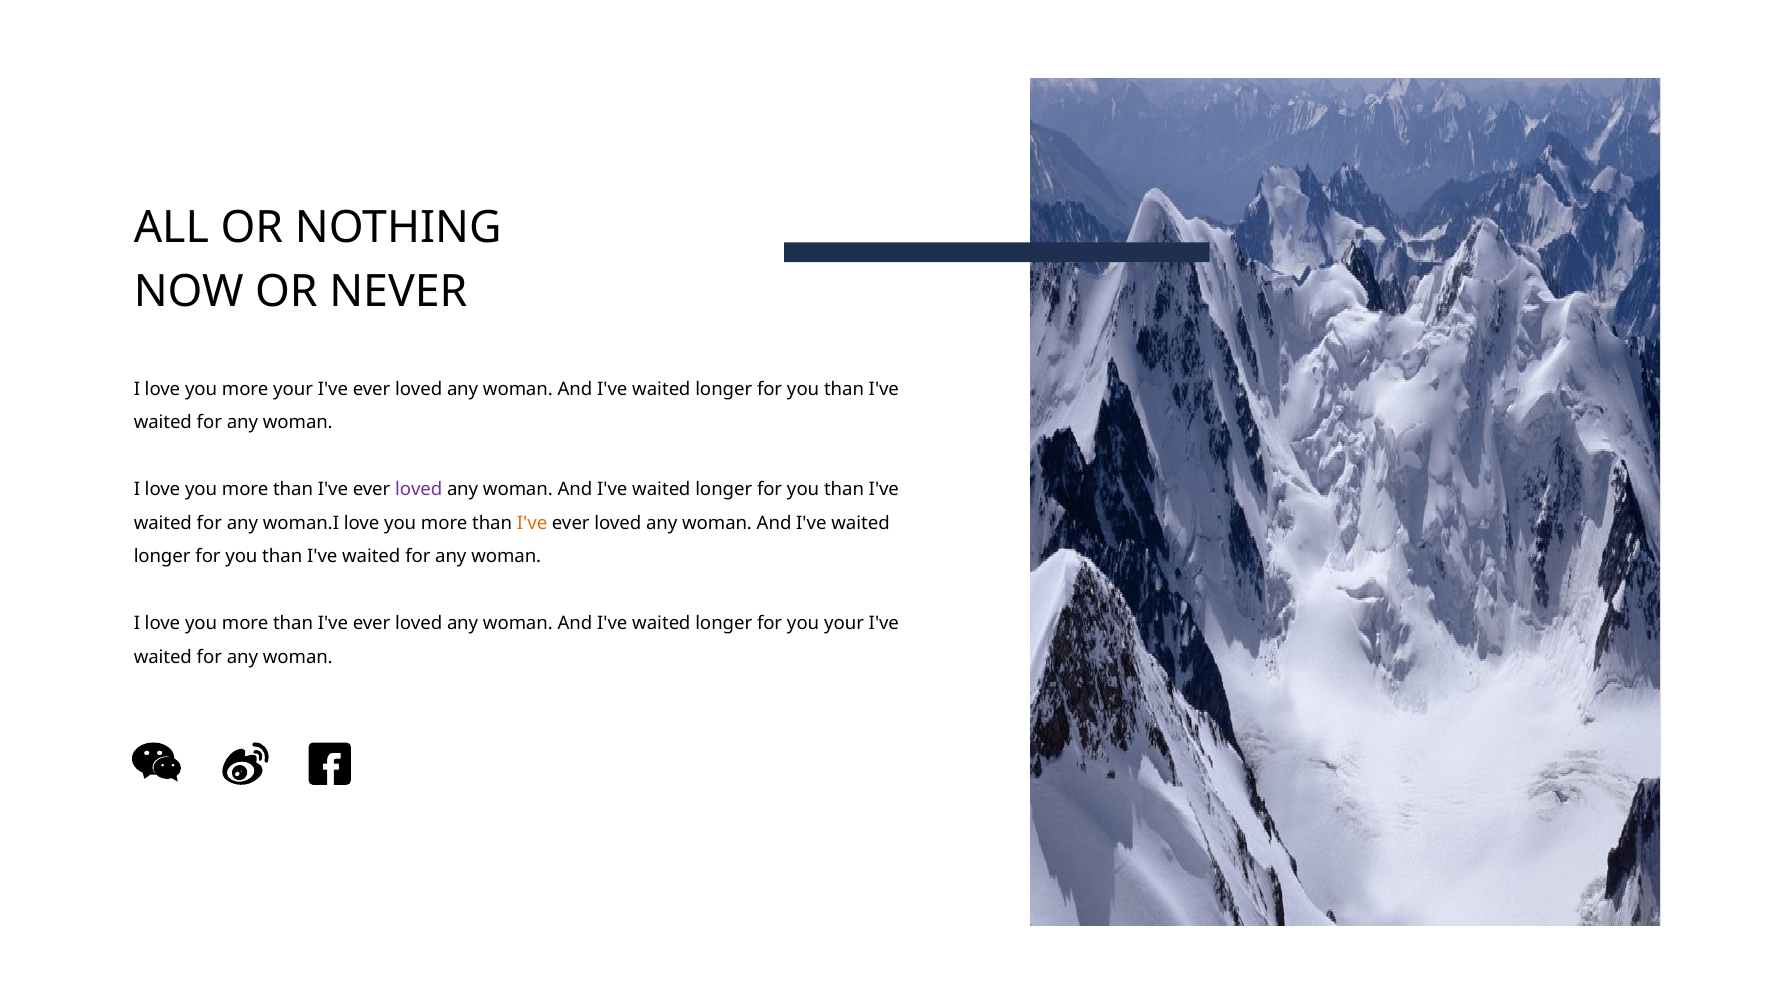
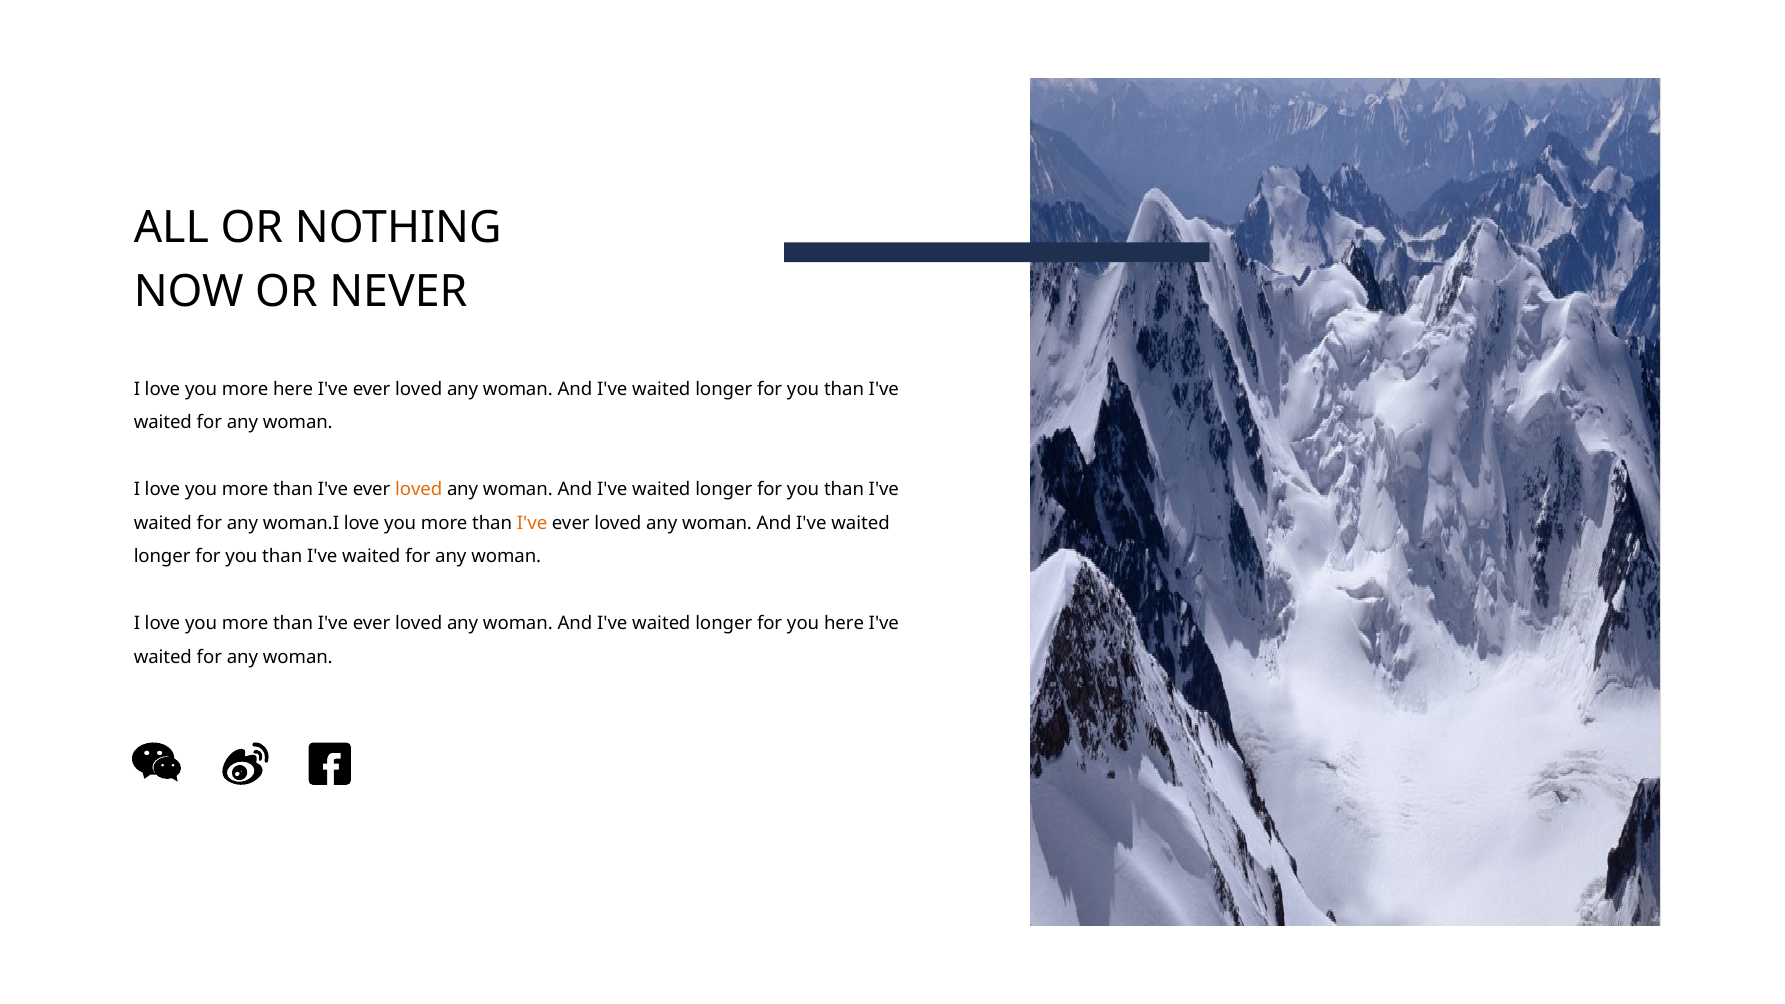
more your: your -> here (293, 389)
loved colour: purple -> orange (419, 490)
you your: your -> here (844, 624)
